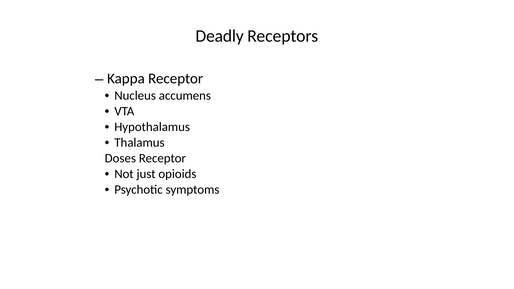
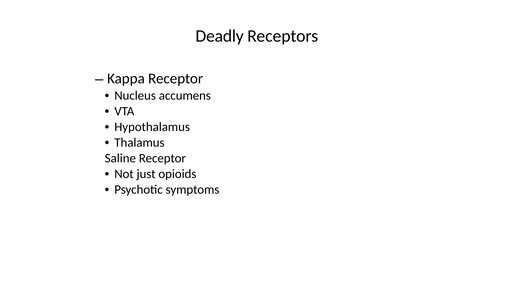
Doses: Doses -> Saline (120, 158)
